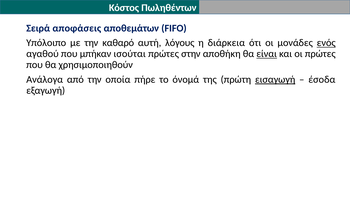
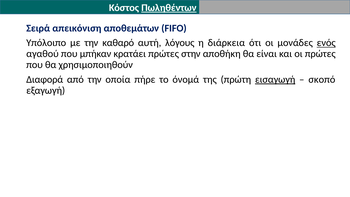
Πωληθέντων underline: none -> present (169, 8)
αποφάσεις: αποφάσεις -> απεικόνιση (77, 28)
ισούται: ισούται -> κρατάει (130, 54)
είναι underline: present -> none (267, 54)
Ανάλογα: Ανάλογα -> Διαφορά (45, 79)
έσοδα: έσοδα -> σκοπό (322, 79)
